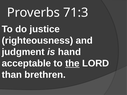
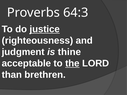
71:3: 71:3 -> 64:3 (76, 13)
justice underline: none -> present (45, 29)
hand: hand -> thine (69, 52)
